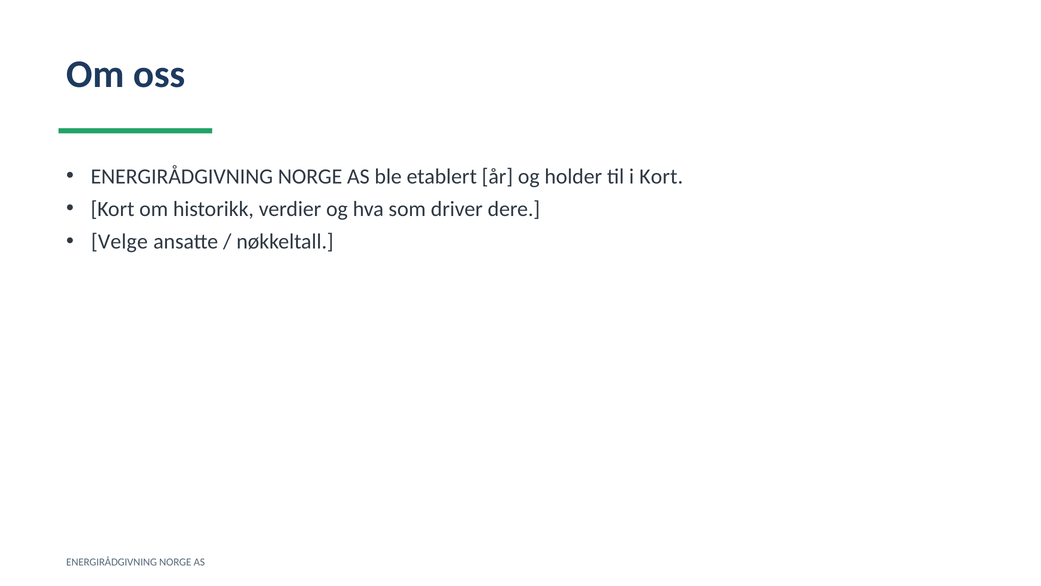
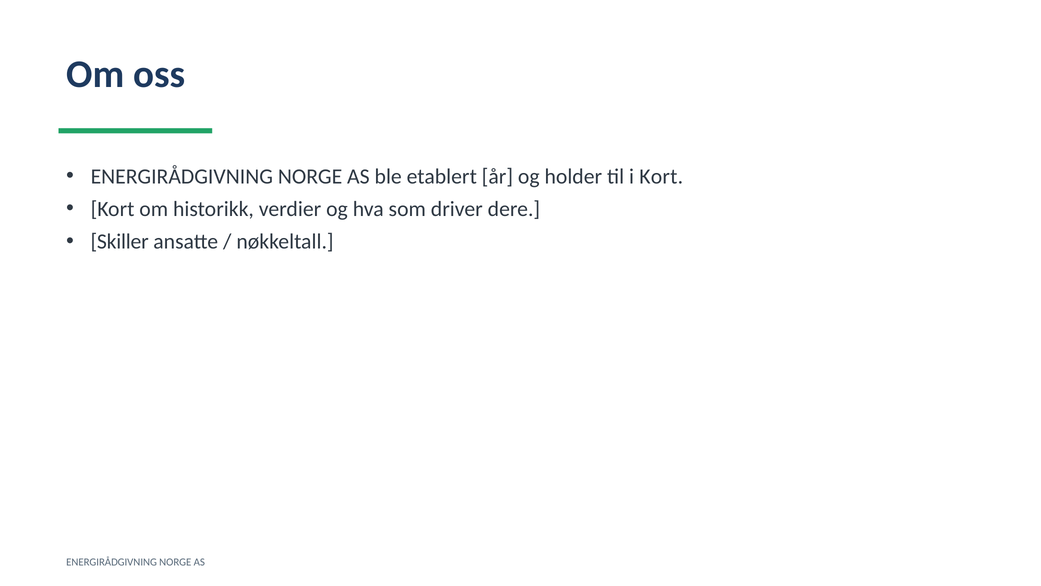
Velge: Velge -> Skiller (120, 241)
